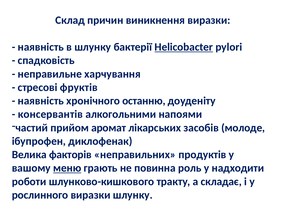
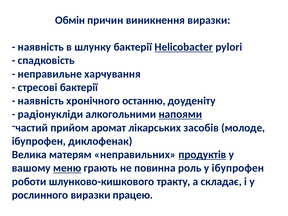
Склад: Склад -> Обмін (70, 20)
стресові фруктів: фруктів -> бактерії (79, 87)
консервантів: консервантів -> радіонукліди (50, 114)
напоями underline: none -> present (180, 114)
факторів: факторів -> матерям (70, 155)
продуктів underline: none -> present (202, 155)
у надходити: надходити -> ібупрофен (238, 168)
виразки шлунку: шлунку -> працею (133, 195)
